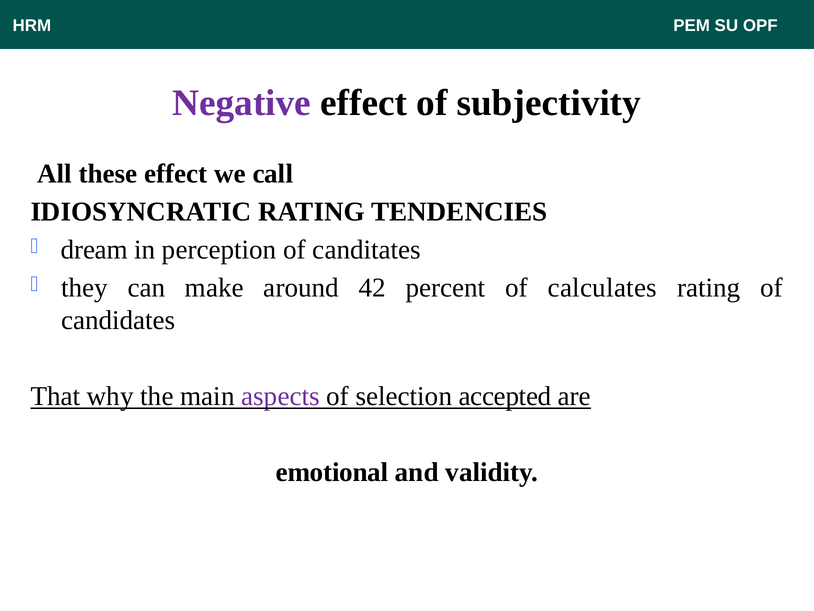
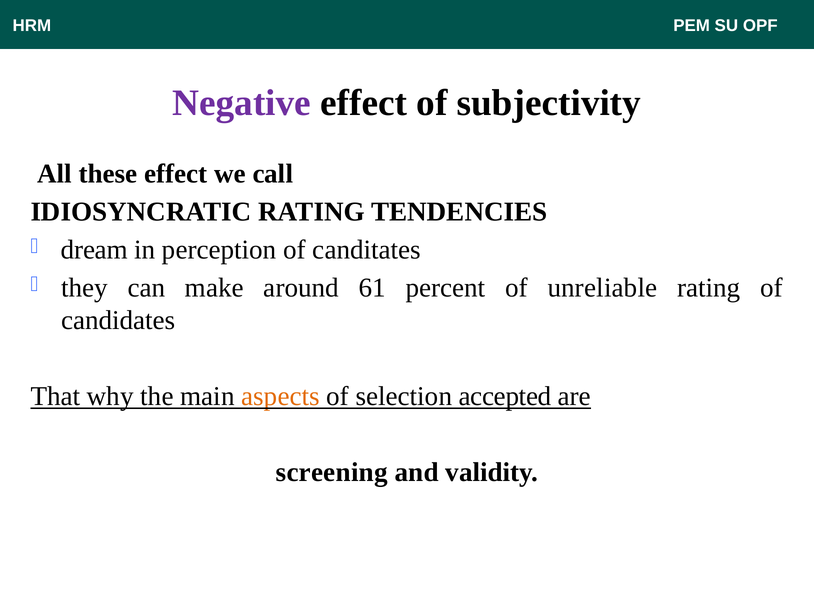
42: 42 -> 61 (372, 288)
calculates: calculates -> unreliable (602, 288)
aspects colour: purple -> orange (280, 396)
emotional: emotional -> screening (332, 472)
